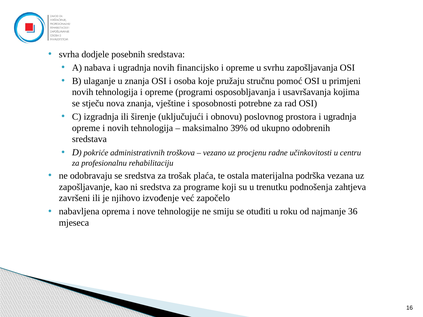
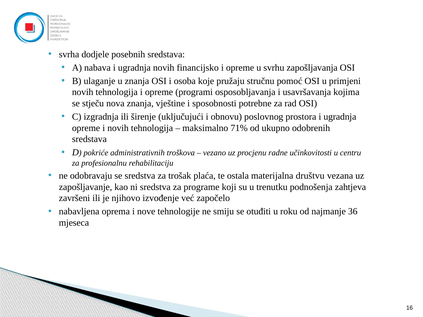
39%: 39% -> 71% (239, 128)
podrška: podrška -> društvu (310, 176)
